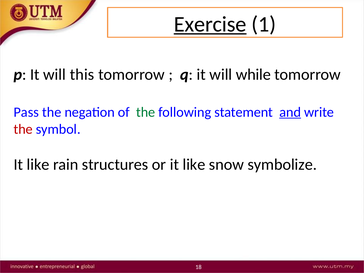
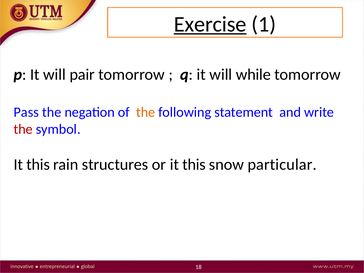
this: this -> pair (82, 75)
the colour: green -> orange (146, 112)
and underline: present -> none (290, 112)
like: like -> this (38, 164)
or it like: like -> this (194, 164)
symbolize: symbolize -> particular (282, 164)
